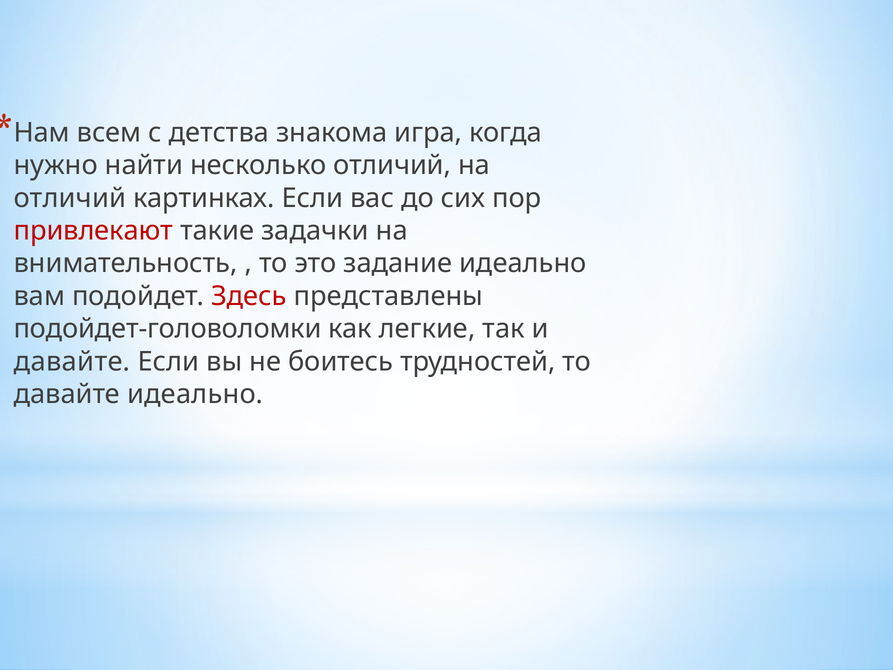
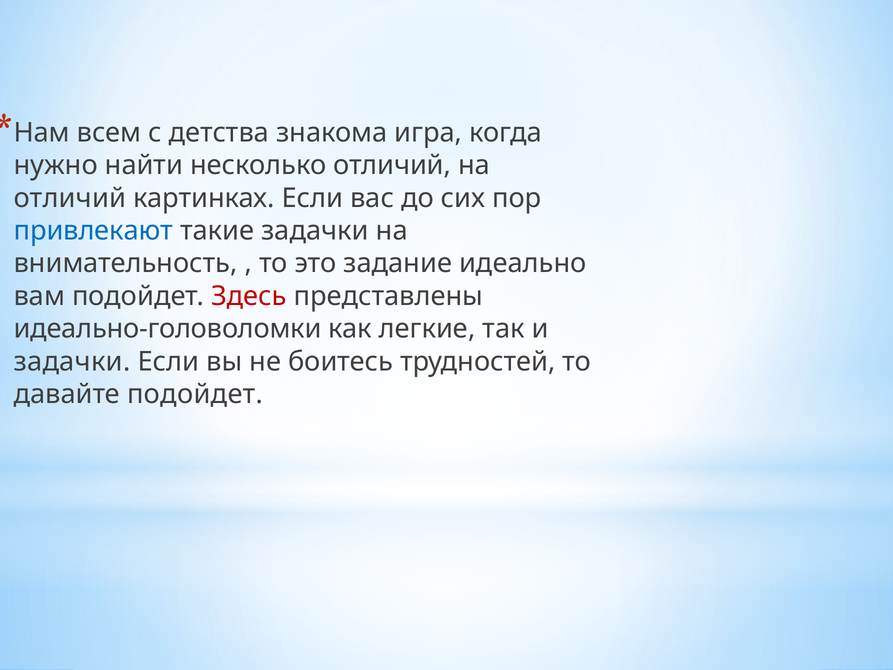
привлекают colour: red -> blue (93, 231)
подойдет-головоломки: подойдет-головоломки -> идеально-головоломки (168, 329)
давайте: давайте -> задачки (72, 361)
давайте идеально: идеально -> подойдет (195, 394)
